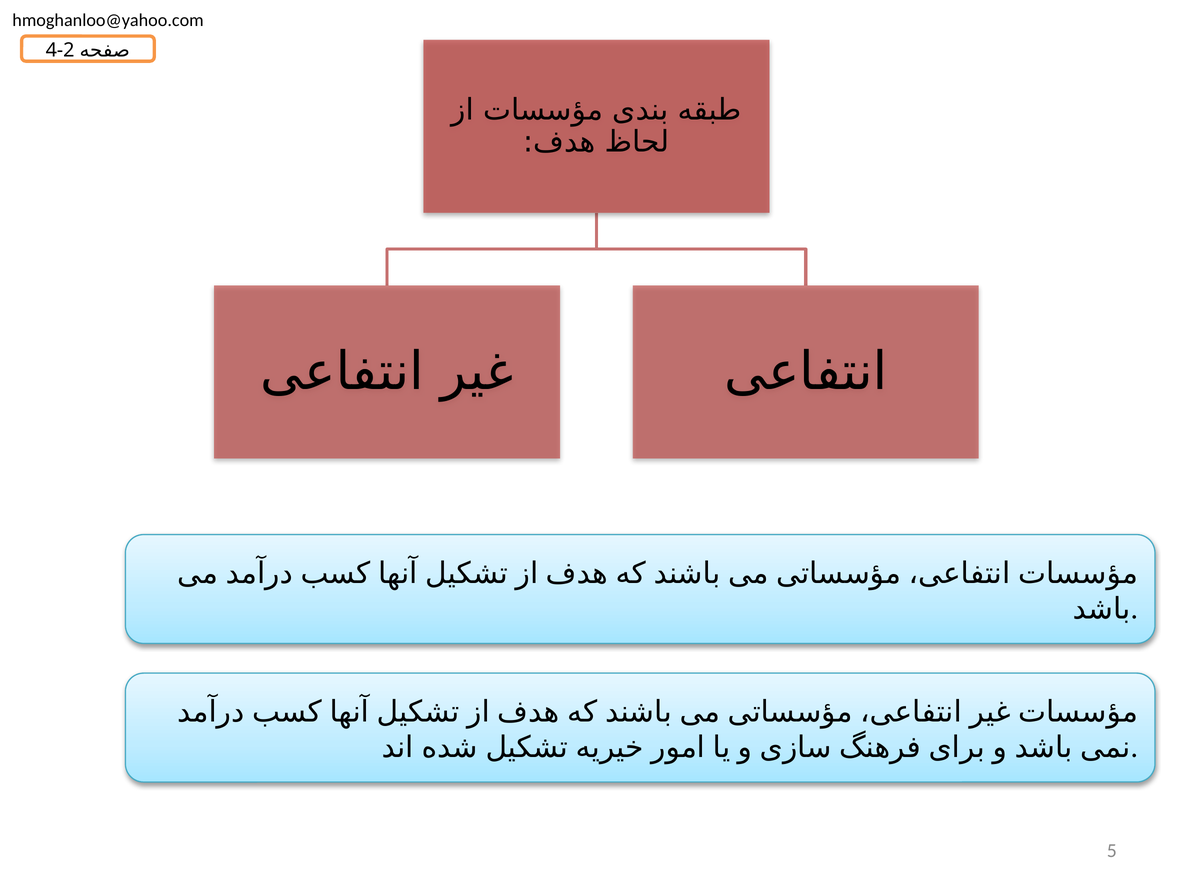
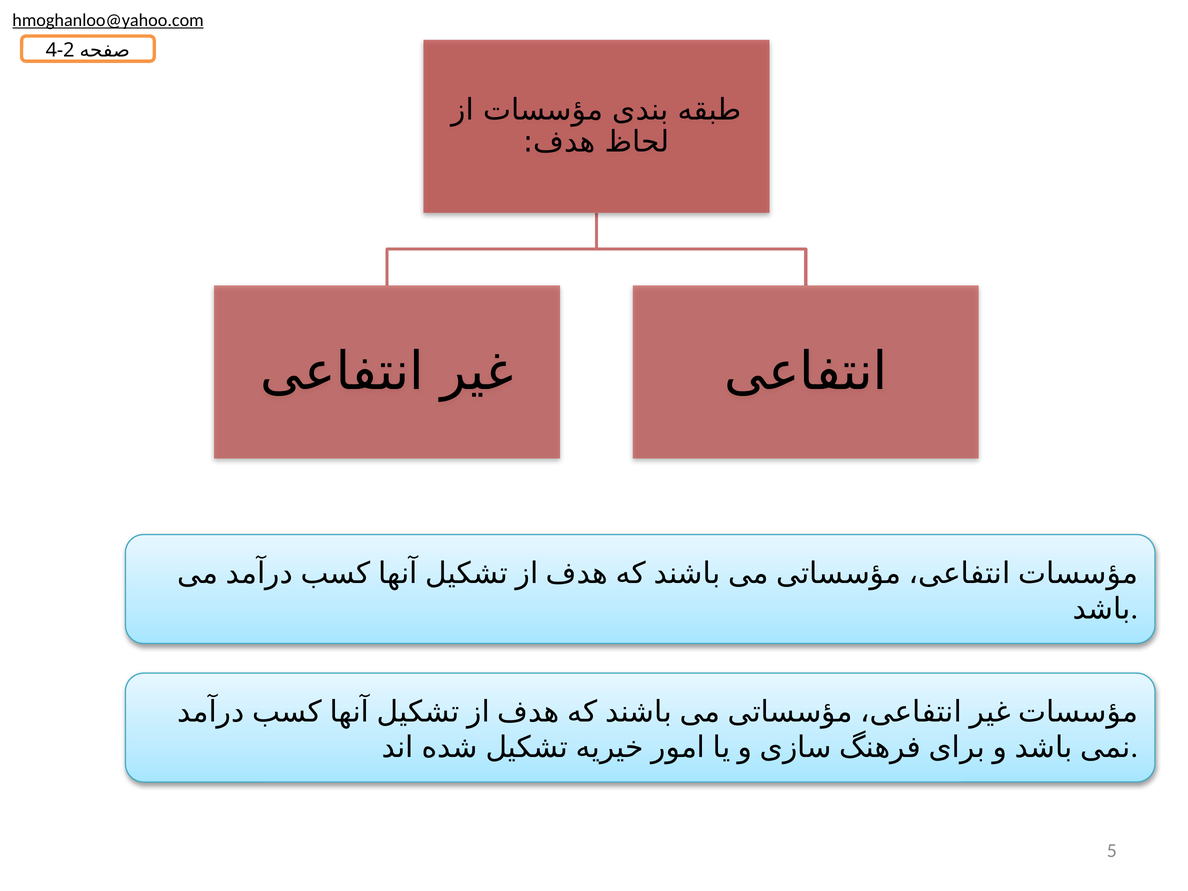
hmoghanloo@yahoo.com underline: none -> present (108, 20)
